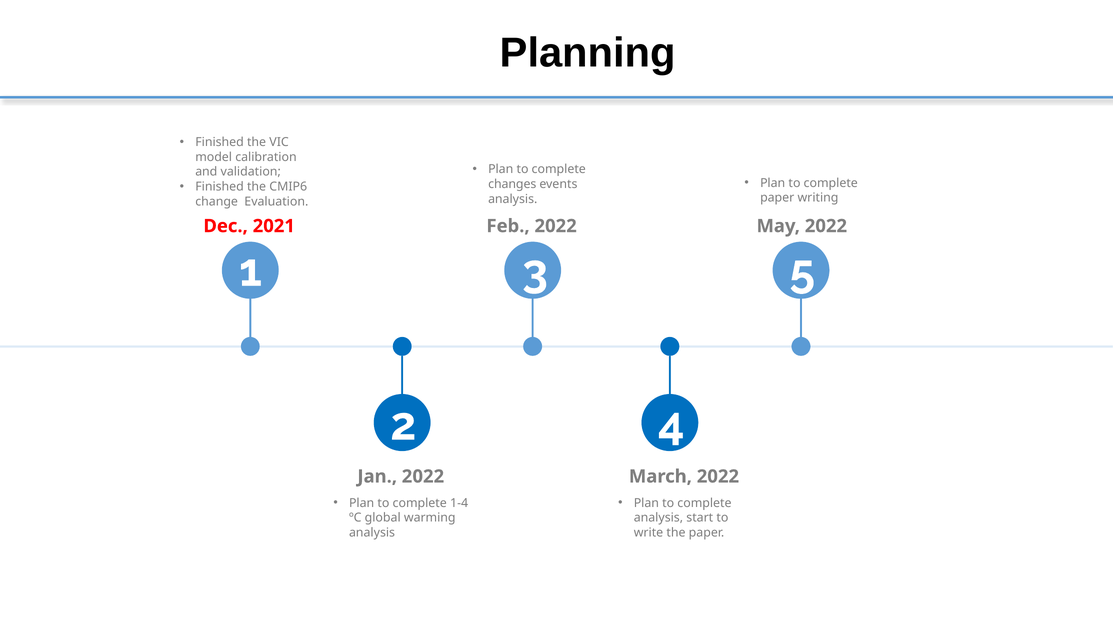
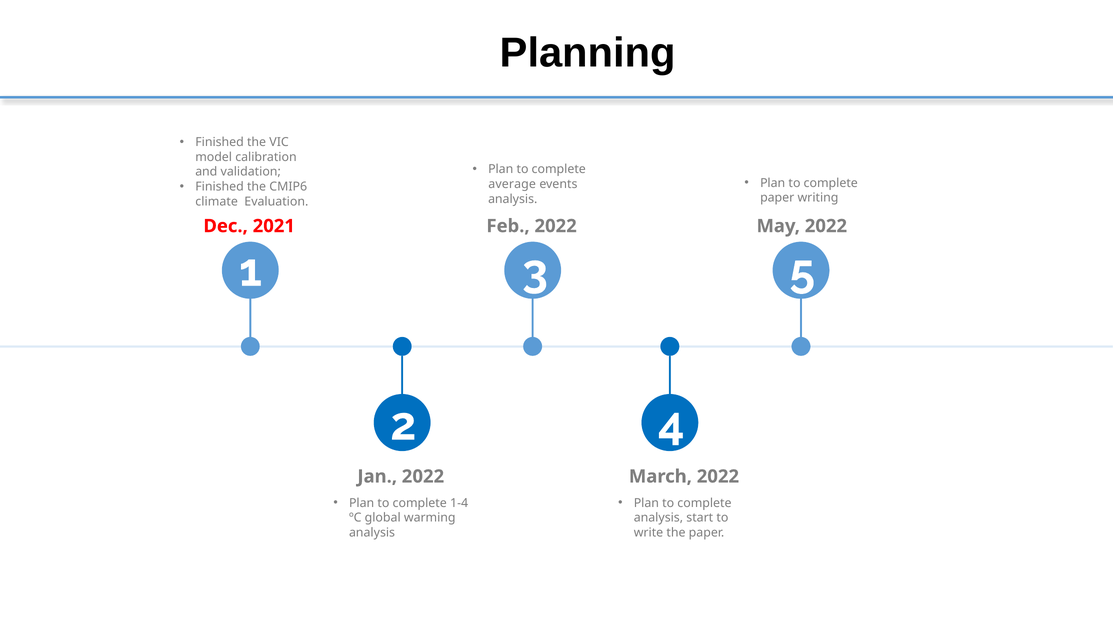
changes: changes -> average (512, 184)
change: change -> climate (217, 202)
